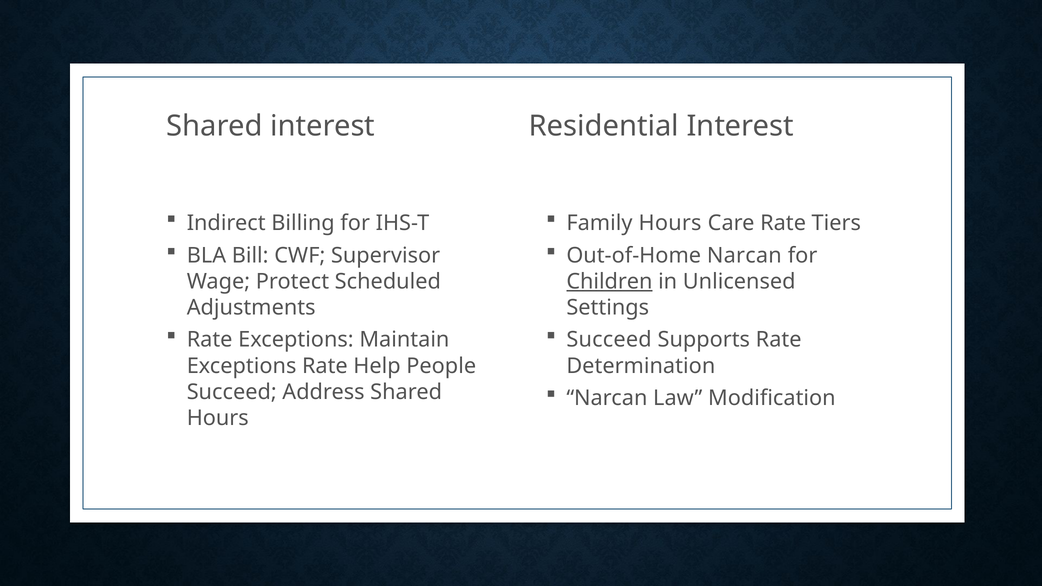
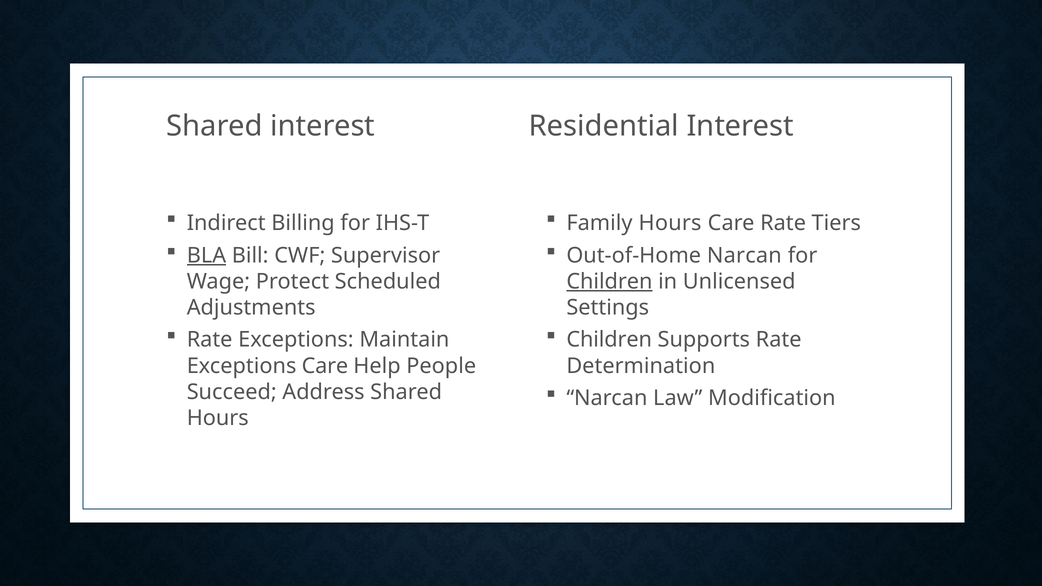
BLA underline: none -> present (206, 255)
Succeed: Succeed -> Children (609, 340)
Exceptions Rate: Rate -> Care (325, 366)
